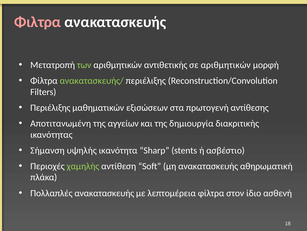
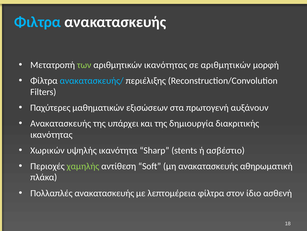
Φιλτρα colour: pink -> light blue (38, 22)
αριθμητικών αντιθετικής: αντιθετικής -> ικανότητας (166, 65)
ανακατασκευής/ colour: light green -> light blue (92, 81)
Περιέλιξης: Περιέλιξης -> Παχύτερες (50, 107)
αντίθεσης: αντίθεσης -> αυξάνουν (250, 107)
Αποτιτανωμένη: Αποτιτανωμένη -> Ανακατασκευής (61, 123)
αγγείων: αγγείων -> υπάρχει (123, 123)
Σήμανση: Σήμανση -> Χωρικών (47, 150)
